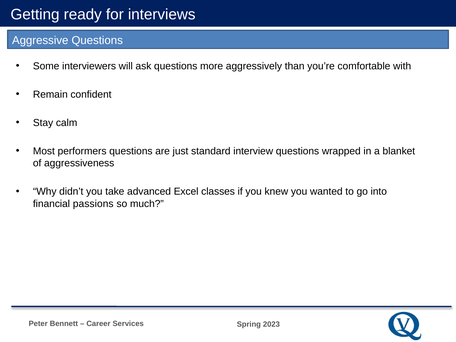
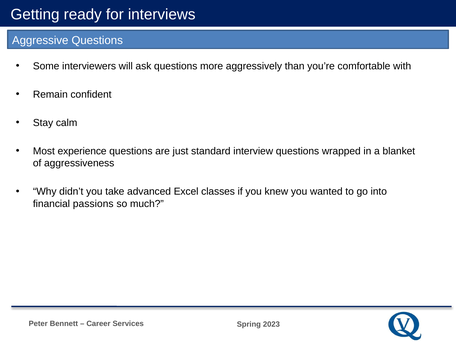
performers: performers -> experience (82, 151)
